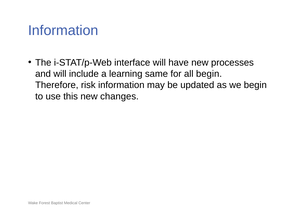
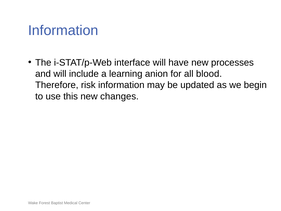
same: same -> anion (156, 74)
all begin: begin -> blood (209, 74)
